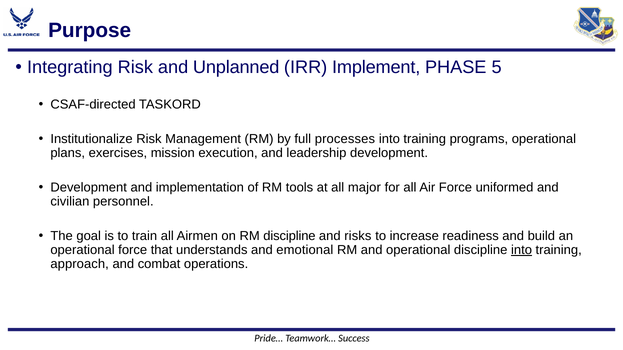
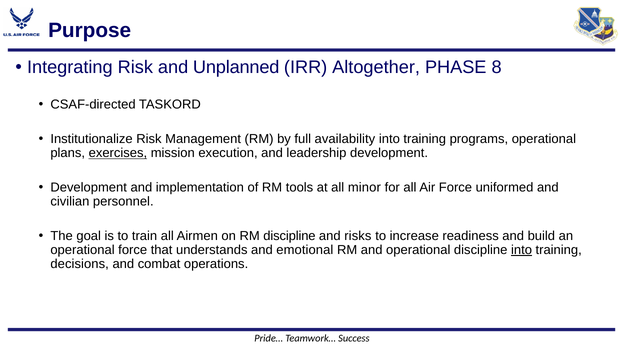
Implement: Implement -> Altogether (376, 67)
5: 5 -> 8 (497, 67)
processes: processes -> availability (345, 139)
exercises underline: none -> present (118, 153)
major: major -> minor (364, 188)
approach: approach -> decisions (80, 264)
